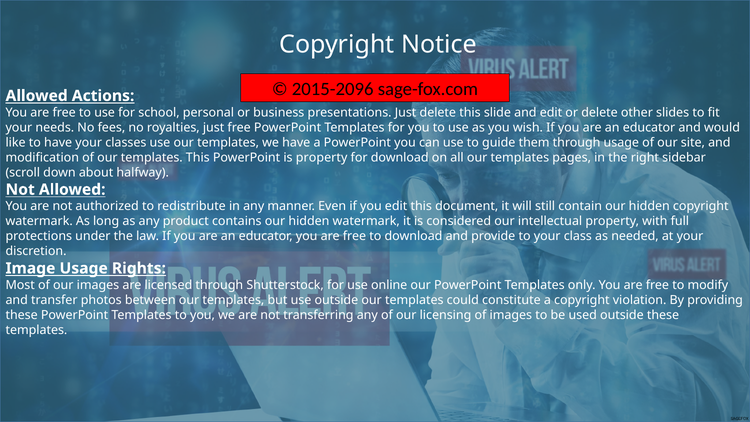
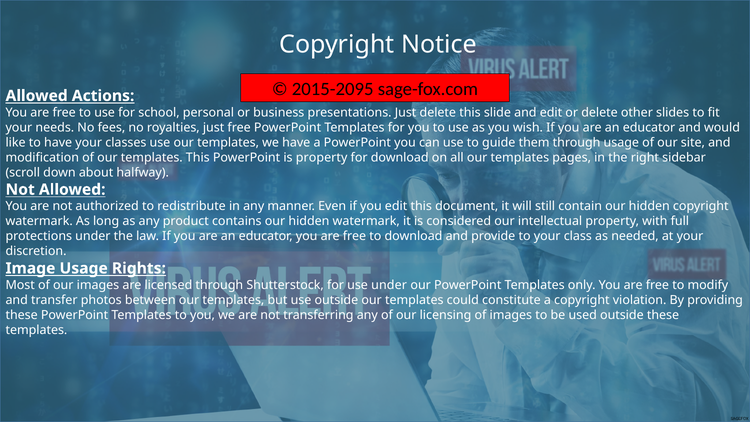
2015-2096: 2015-2096 -> 2015-2095 (333, 89)
use online: online -> under (389, 285)
